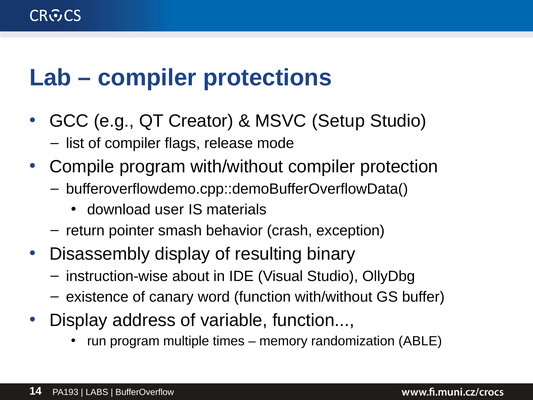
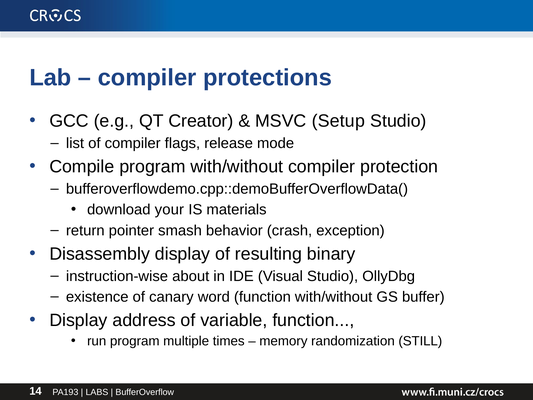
user: user -> your (169, 210)
ABLE: ABLE -> STILL (420, 341)
